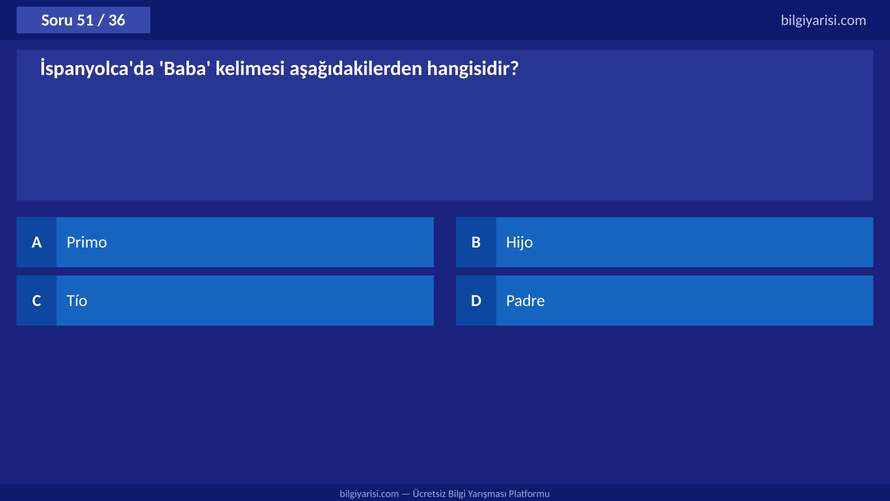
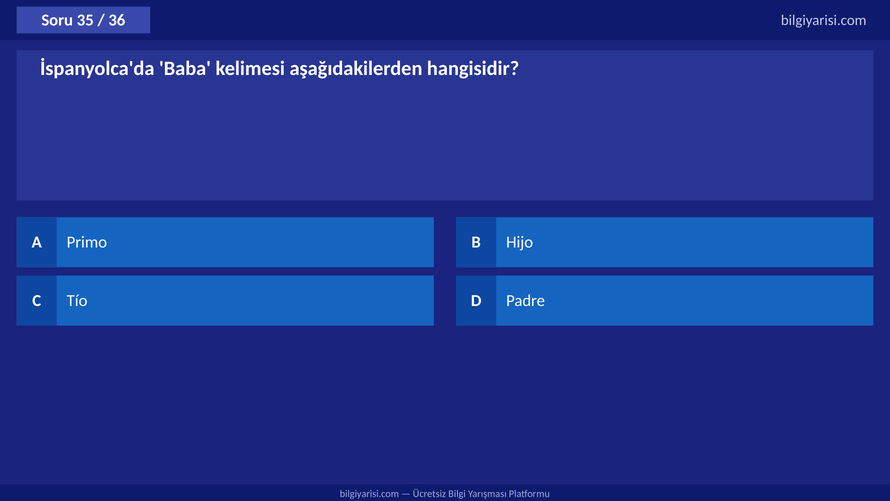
51: 51 -> 35 (85, 20)
